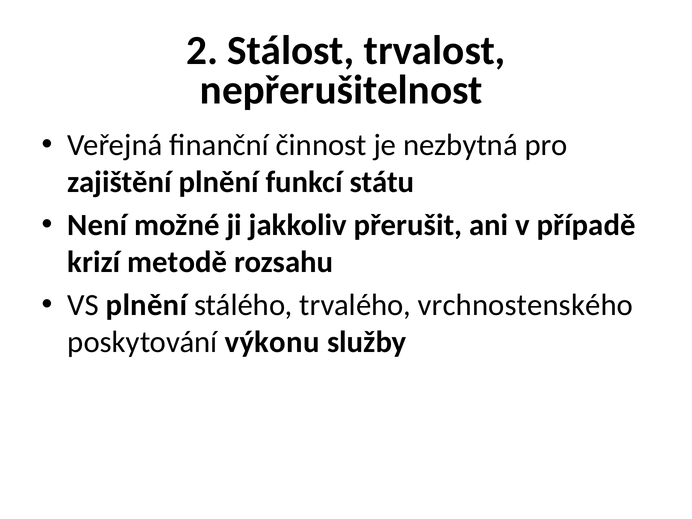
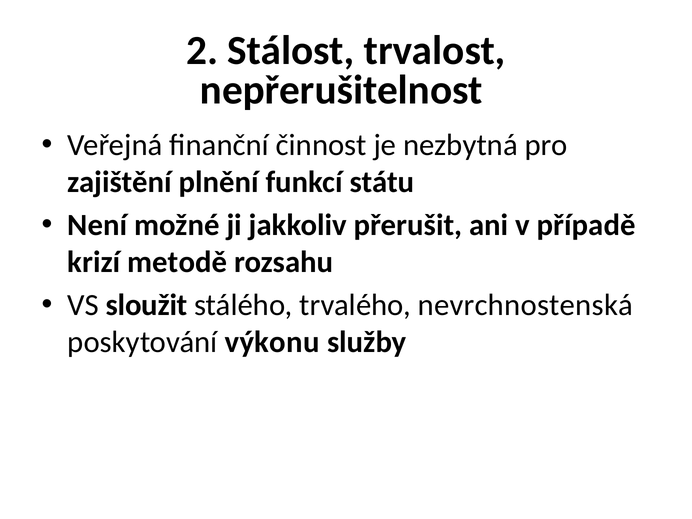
VS plnění: plnění -> sloužit (147, 305)
vrchnostenského: vrchnostenského -> nevrchnostenská (525, 305)
